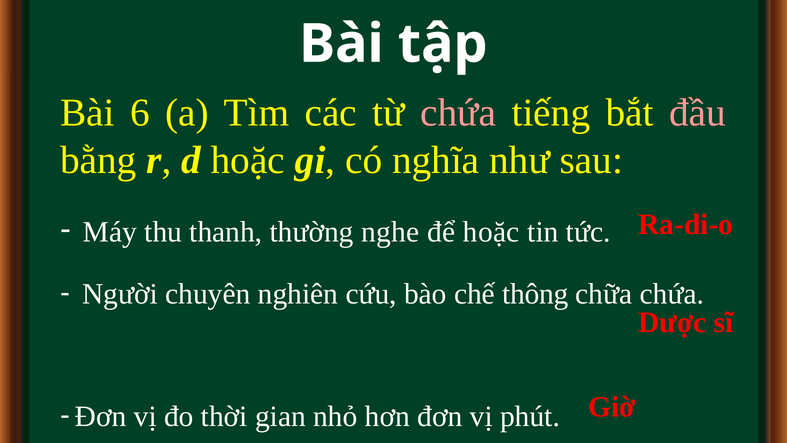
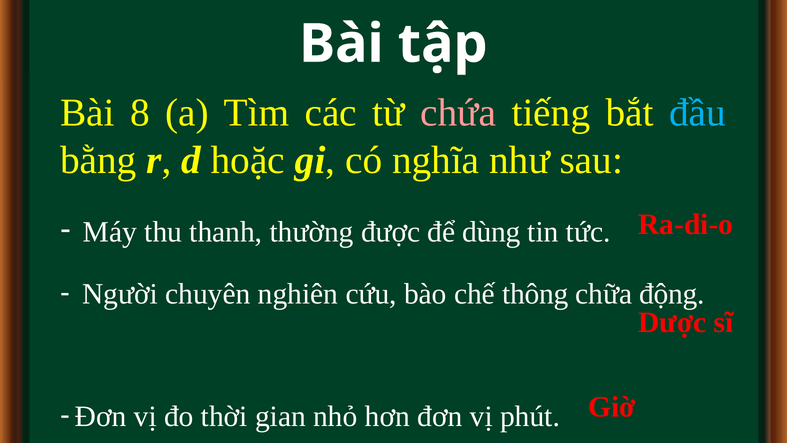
6: 6 -> 8 (140, 113)
đầu colour: pink -> light blue (698, 113)
nghe: nghe -> được (391, 232)
để hoặc: hoặc -> dùng (492, 232)
chữa chứa: chứa -> động (672, 294)
